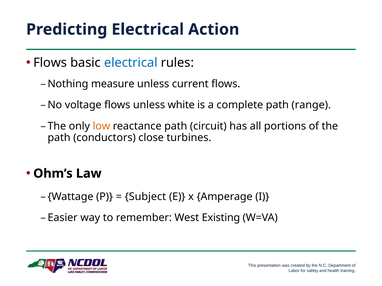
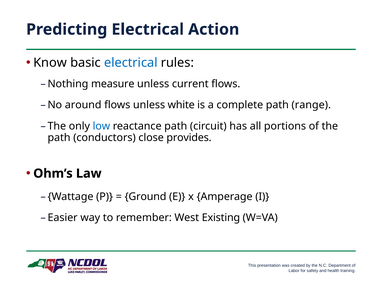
Flows: Flows -> Know (50, 63)
voltage: voltage -> around (83, 105)
low colour: orange -> blue (101, 126)
turbines: turbines -> provides (189, 138)
Subject: Subject -> Ground (145, 197)
